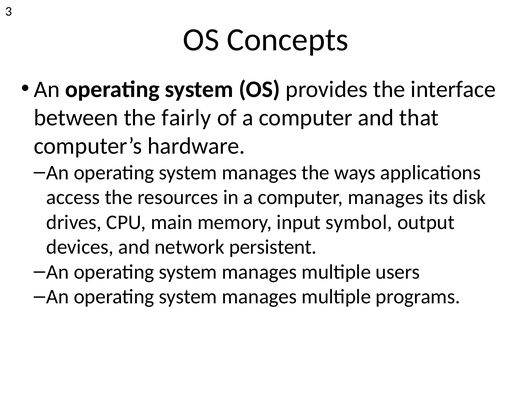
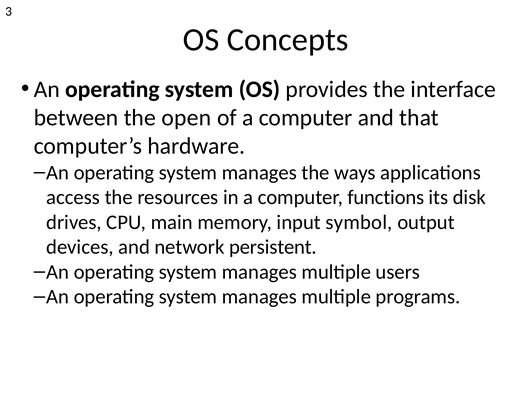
fairly: fairly -> open (186, 118)
computer manages: manages -> functions (386, 197)
